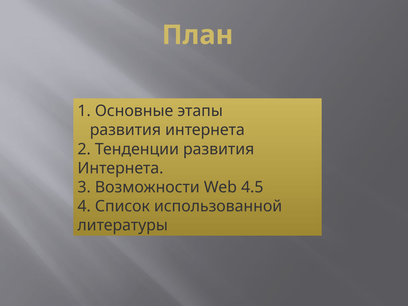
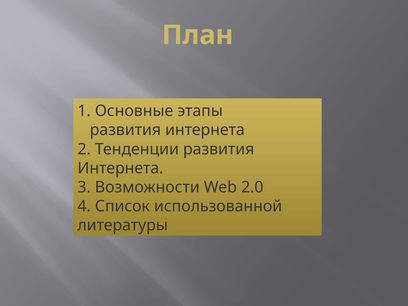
4.5: 4.5 -> 2.0 (252, 187)
